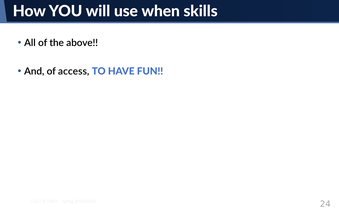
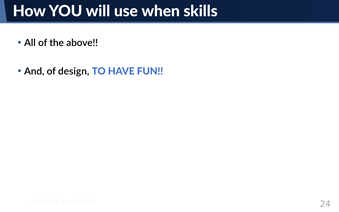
access: access -> design (74, 71)
